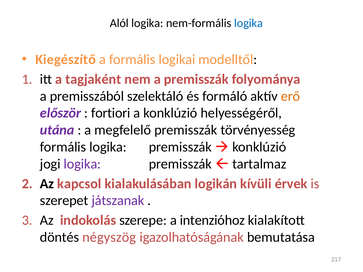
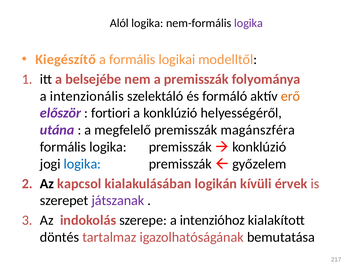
logika colour: blue -> purple (249, 23)
tagjaként: tagjaként -> belsejébe (93, 79)
premisszából: premisszából -> intenzionális (87, 96)
törvényesség: törvényesség -> magánszféra (258, 130)
logika colour: purple -> blue (82, 164)
tartalmaz: tartalmaz -> győzelem (259, 164)
négyszög: négyszög -> tartalmaz (109, 237)
